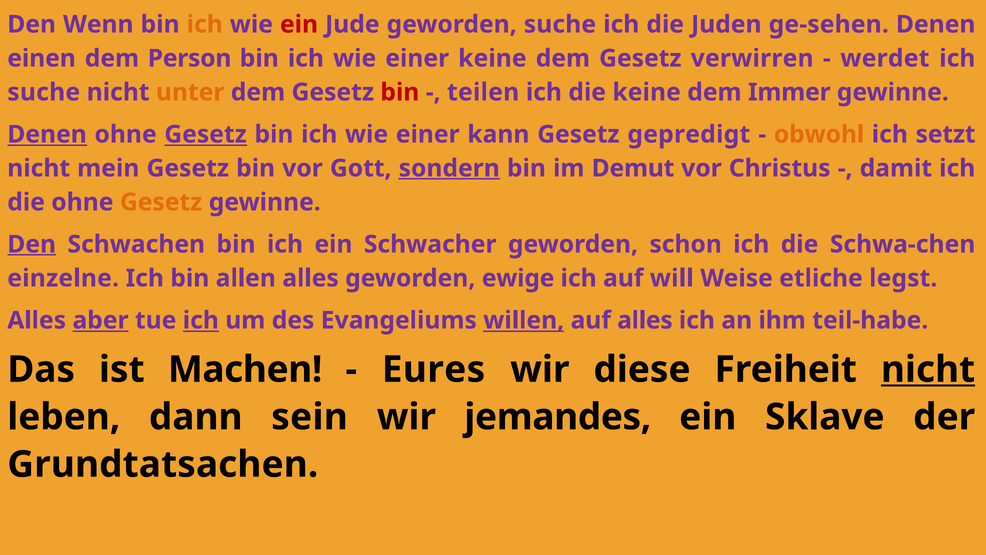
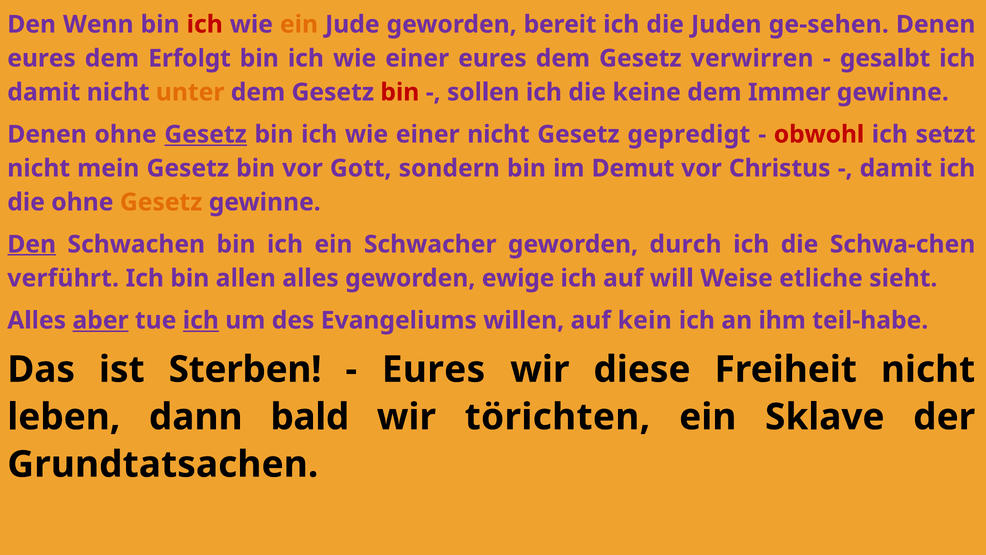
ich colour: orange -> red (205, 24)
ein colour: red -> orange (299, 24)
geworden suche: suche -> bereit (560, 24)
einen: einen -> eures (42, 58)
Person: Person -> Erfolgt (190, 58)
einer keine: keine -> eures (492, 58)
werdet: werdet -> gesalbt (885, 58)
suche: suche -> damit (44, 92)
teilen: teilen -> sollen (483, 92)
Denen underline: present -> none (47, 134)
einer kann: kann -> nicht (498, 134)
obwohl colour: orange -> red (819, 134)
sondern underline: present -> none (449, 168)
schon: schon -> durch (686, 244)
einzelne: einzelne -> verführt (63, 278)
legst: legst -> sieht (903, 278)
willen underline: present -> none (524, 320)
auf alles: alles -> kein (645, 320)
Machen: Machen -> Sterben (245, 369)
nicht underline: present -> none (928, 369)
sein: sein -> bald (310, 417)
jemandes: jemandes -> törichten (557, 417)
